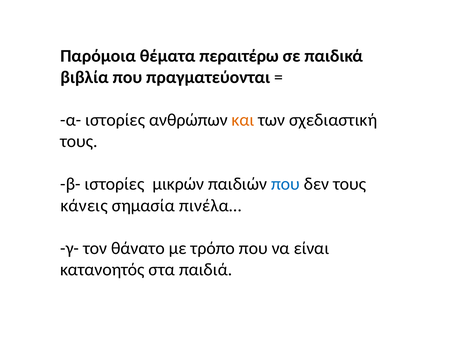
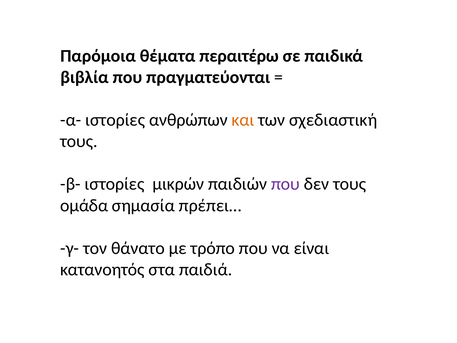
που colour: blue -> purple (285, 184)
κάνεις: κάνεις -> ομάδα (84, 205)
πινέλα…: πινέλα… -> πρέπει… (210, 205)
